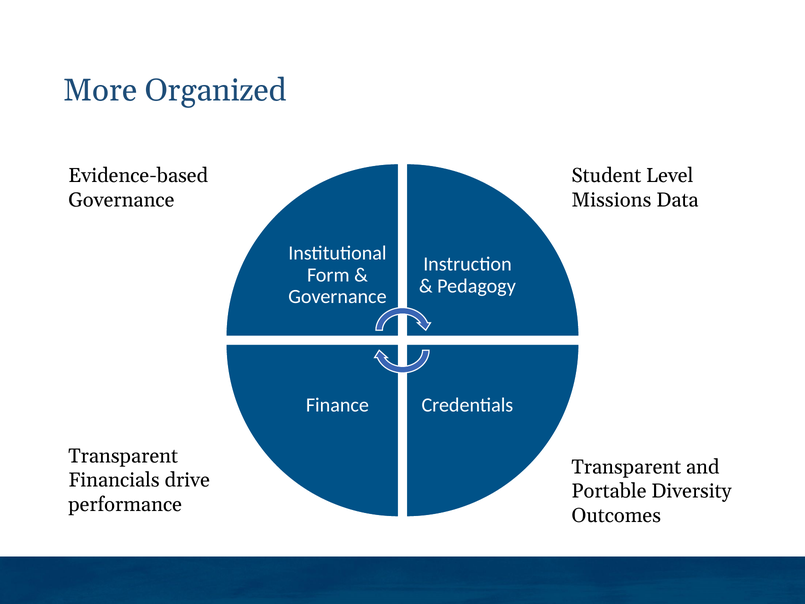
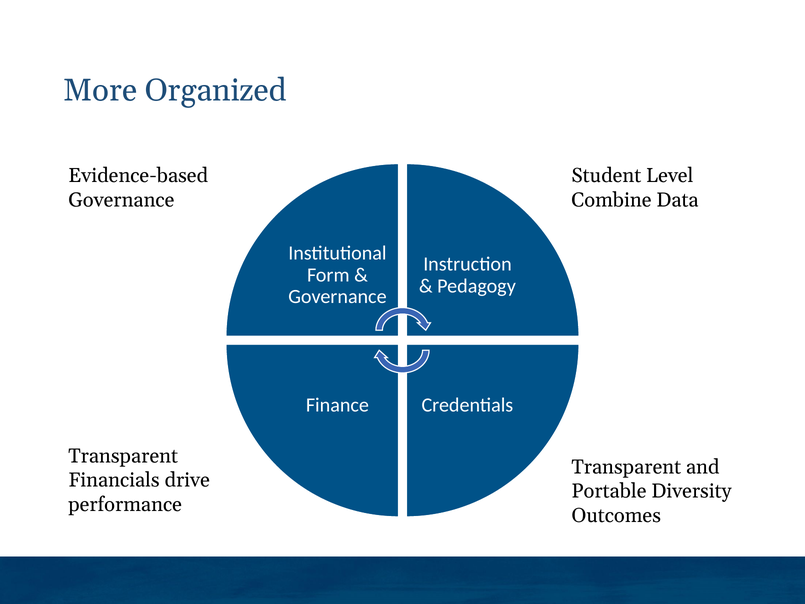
Missions: Missions -> Combine (611, 200)
